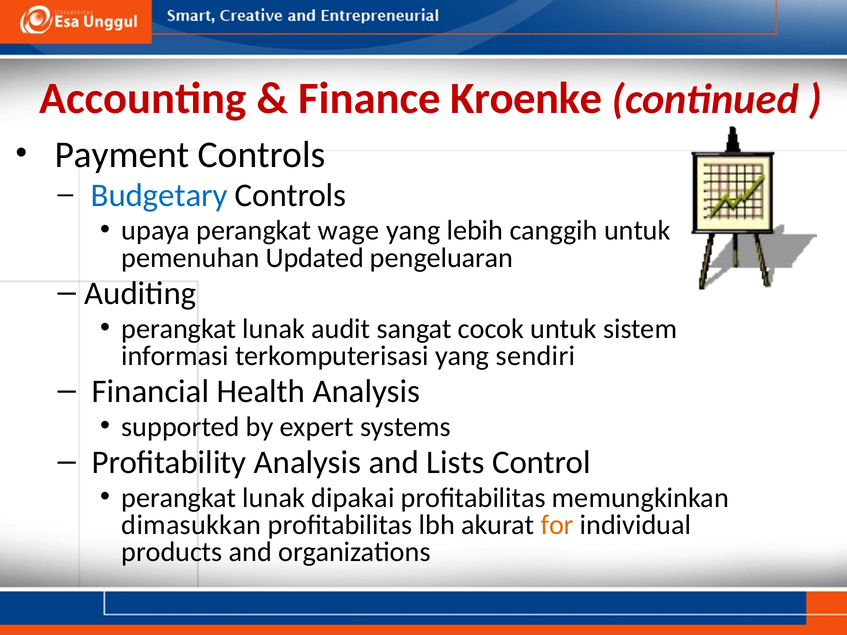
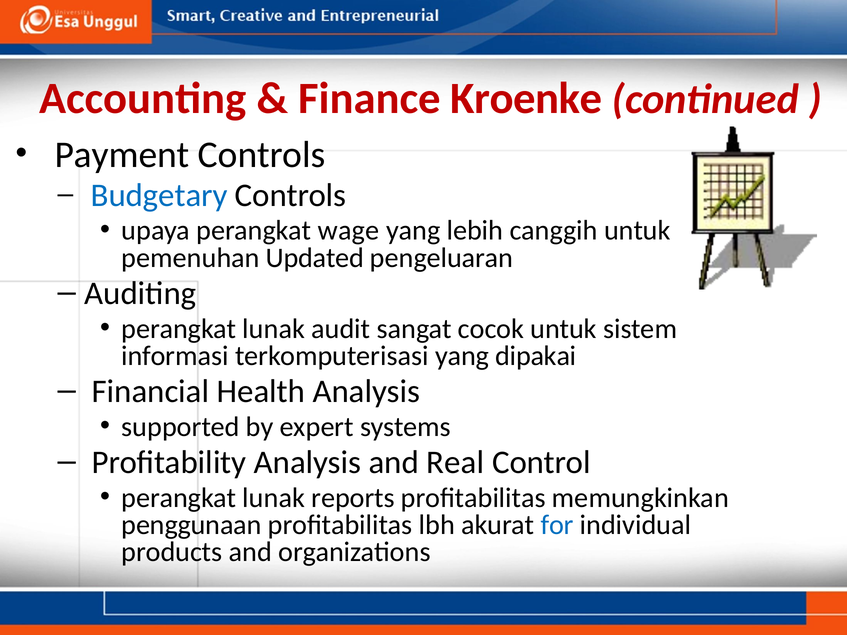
sendiri: sendiri -> dipakai (536, 356)
Lists: Lists -> Real (455, 463)
dipakai: dipakai -> reports (353, 498)
dimasukkan: dimasukkan -> penggunaan (192, 525)
for colour: orange -> blue (557, 525)
